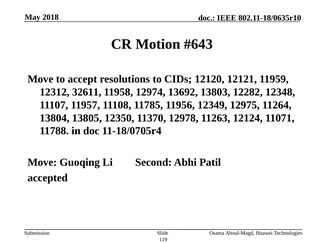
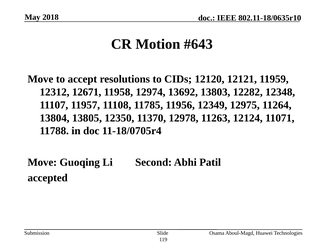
32611: 32611 -> 12671 (87, 92)
